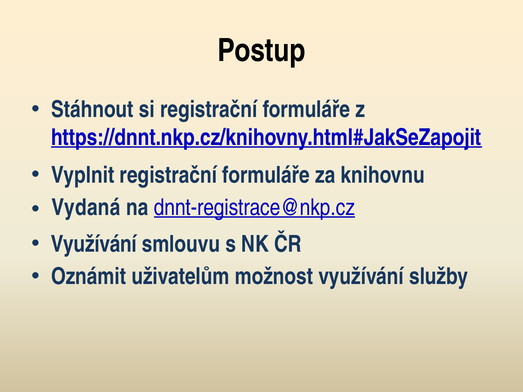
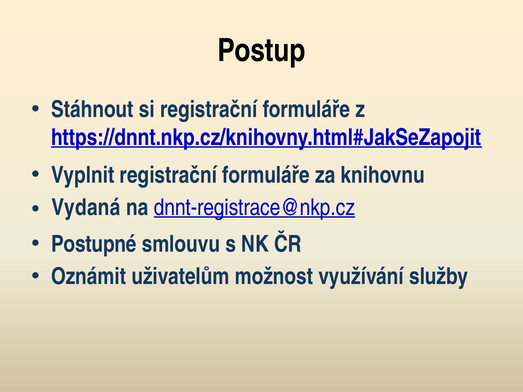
Využívání: Využívání -> Postupné (94, 244)
